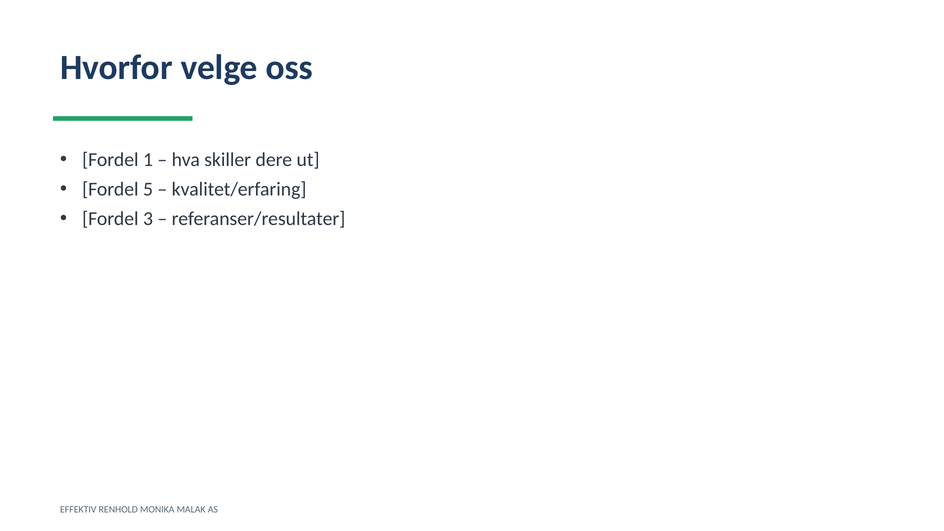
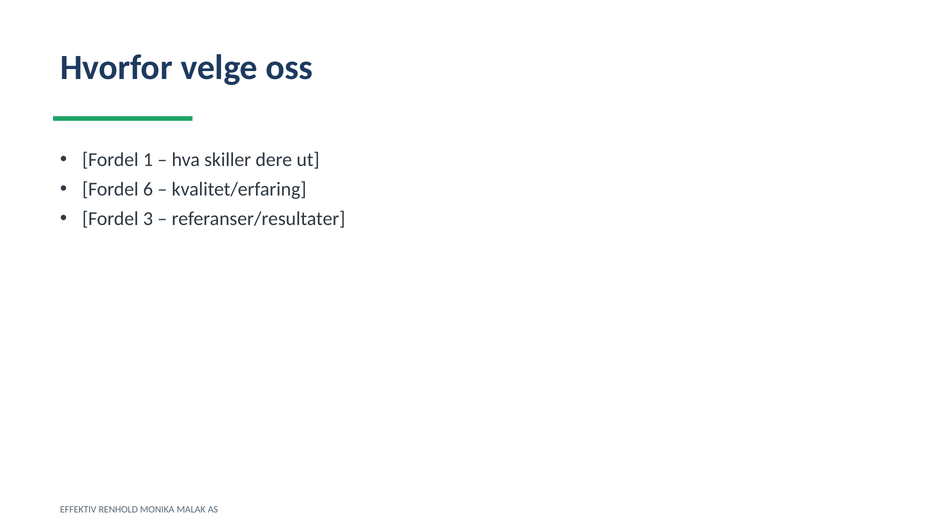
5: 5 -> 6 (148, 189)
